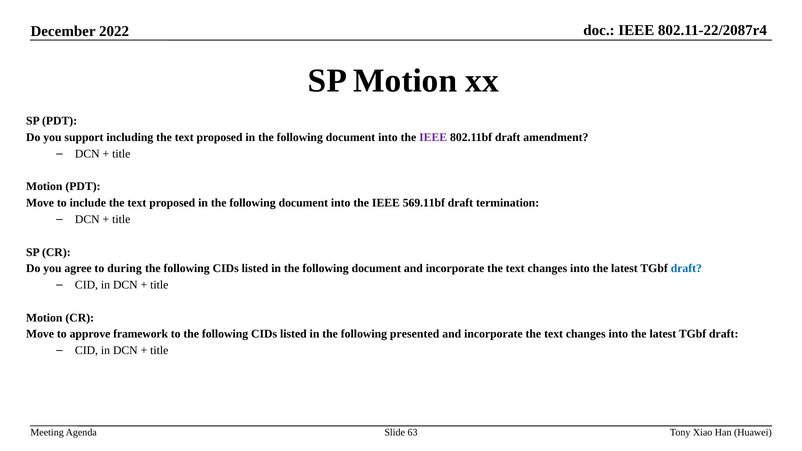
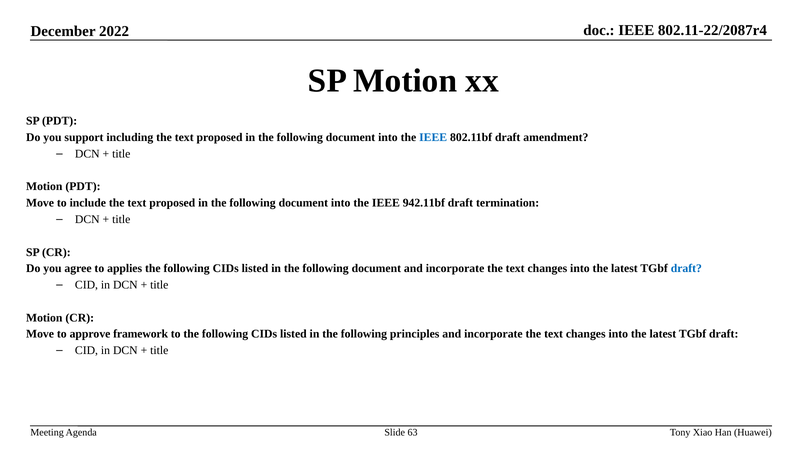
IEEE colour: purple -> blue (433, 138)
569.11bf: 569.11bf -> 942.11bf (424, 203)
during: during -> applies (125, 269)
presented: presented -> principles (415, 334)
